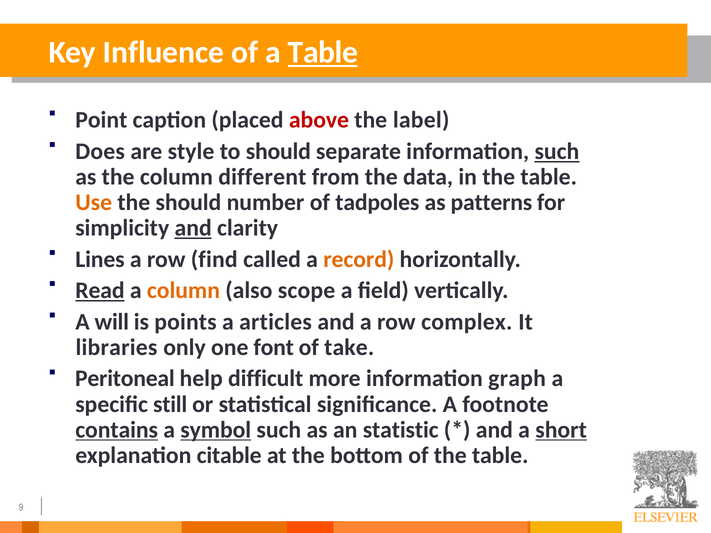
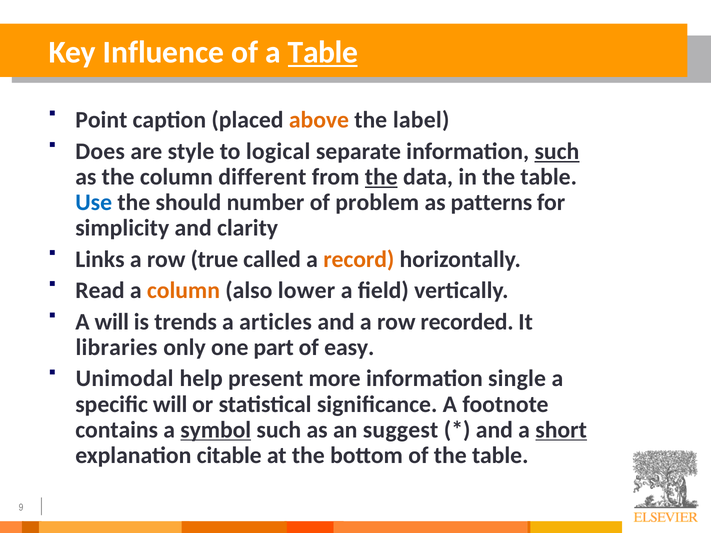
above colour: red -> orange (319, 120)
to should: should -> logical (278, 151)
the underline: none -> present (381, 177)
Use colour: orange -> blue (94, 203)
tadpoles: tadpoles -> problem (377, 203)
and underline: present -> none (193, 228)
Lines: Lines -> Links (100, 259)
find: find -> true (214, 259)
Read underline: present -> none (100, 291)
scope: scope -> lower (307, 291)
points: points -> trends (186, 322)
complex: complex -> recorded (467, 322)
font: font -> part (274, 348)
take: take -> easy (349, 348)
Peritoneal: Peritoneal -> Unimodal (125, 379)
difficult: difficult -> present (266, 379)
graph: graph -> single (517, 379)
specific still: still -> will (170, 404)
contains underline: present -> none (117, 430)
statistic: statistic -> suggest (401, 430)
